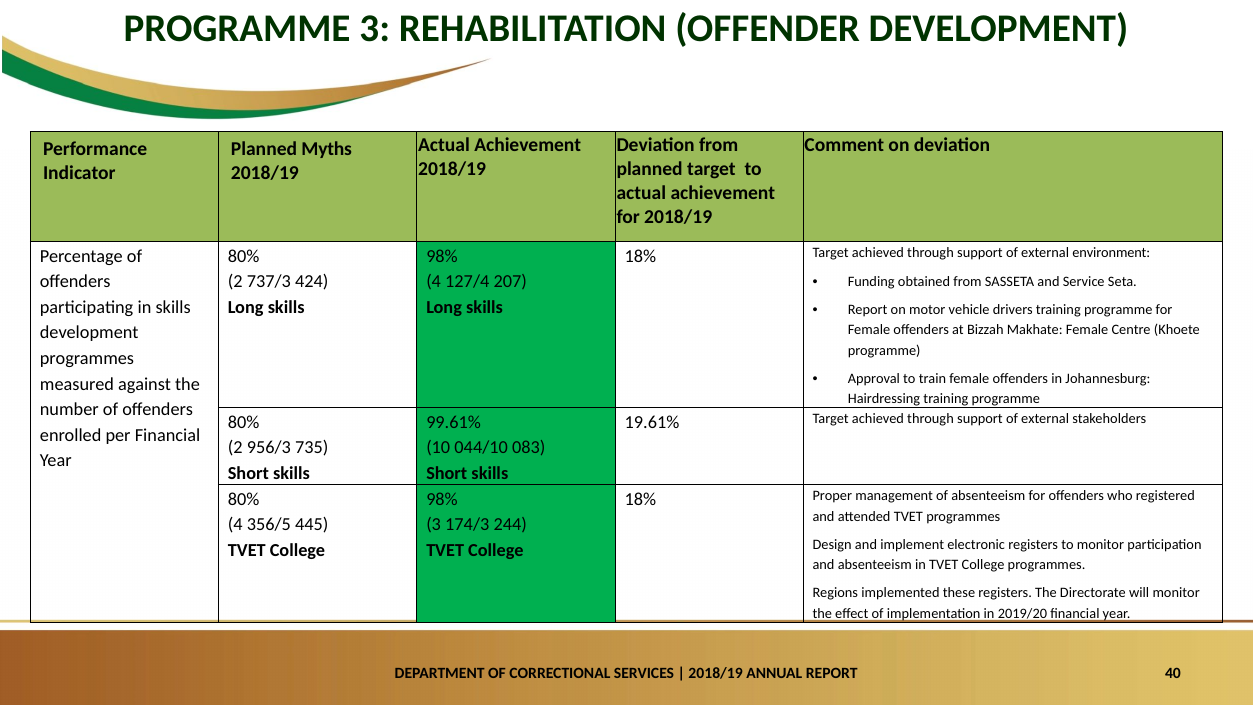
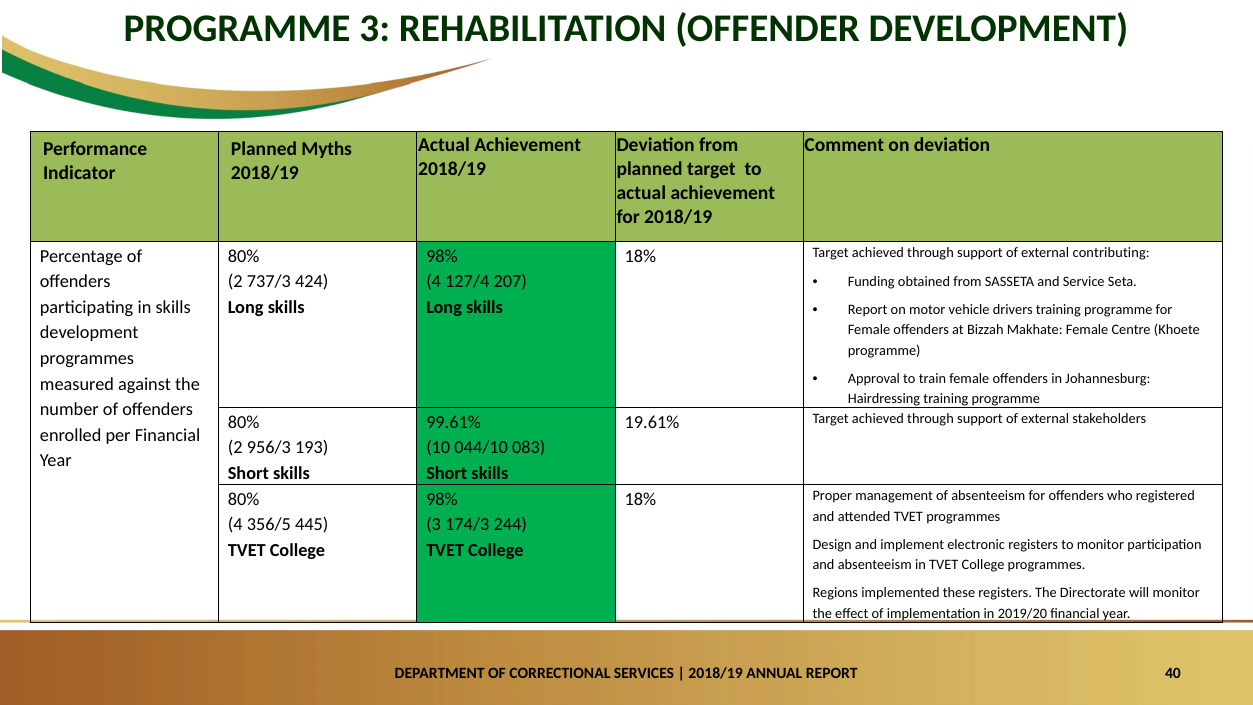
environment: environment -> contributing (1111, 253)
735: 735 -> 193 (312, 448)
